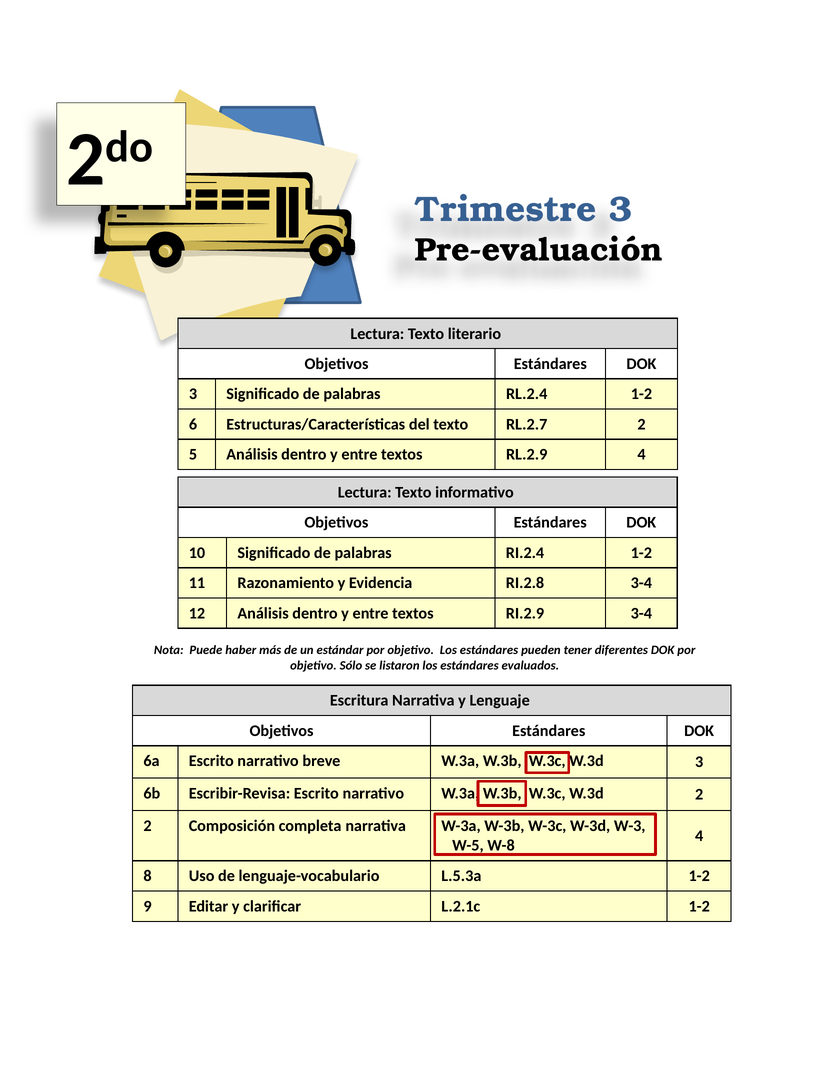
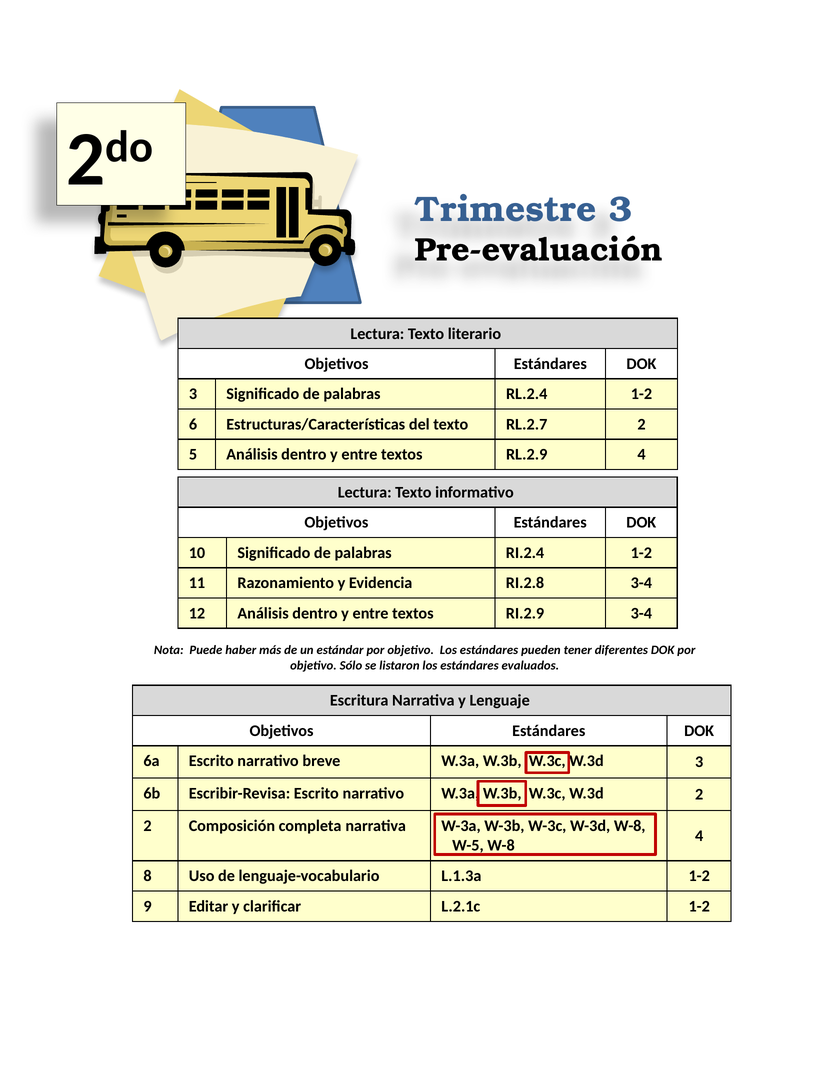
W-3d W-3: W-3 -> W-8 (630, 826)
L.5.3a: L.5.3a -> L.1.3a (461, 876)
